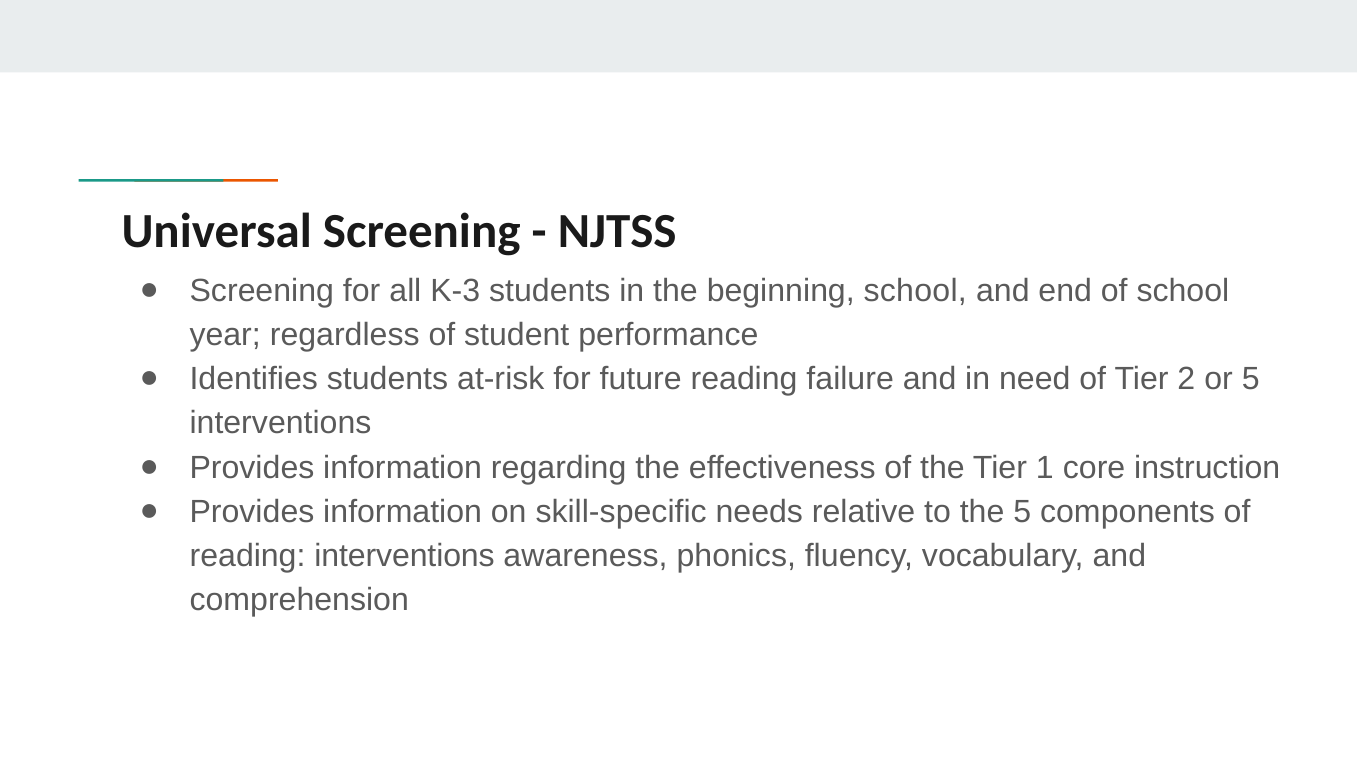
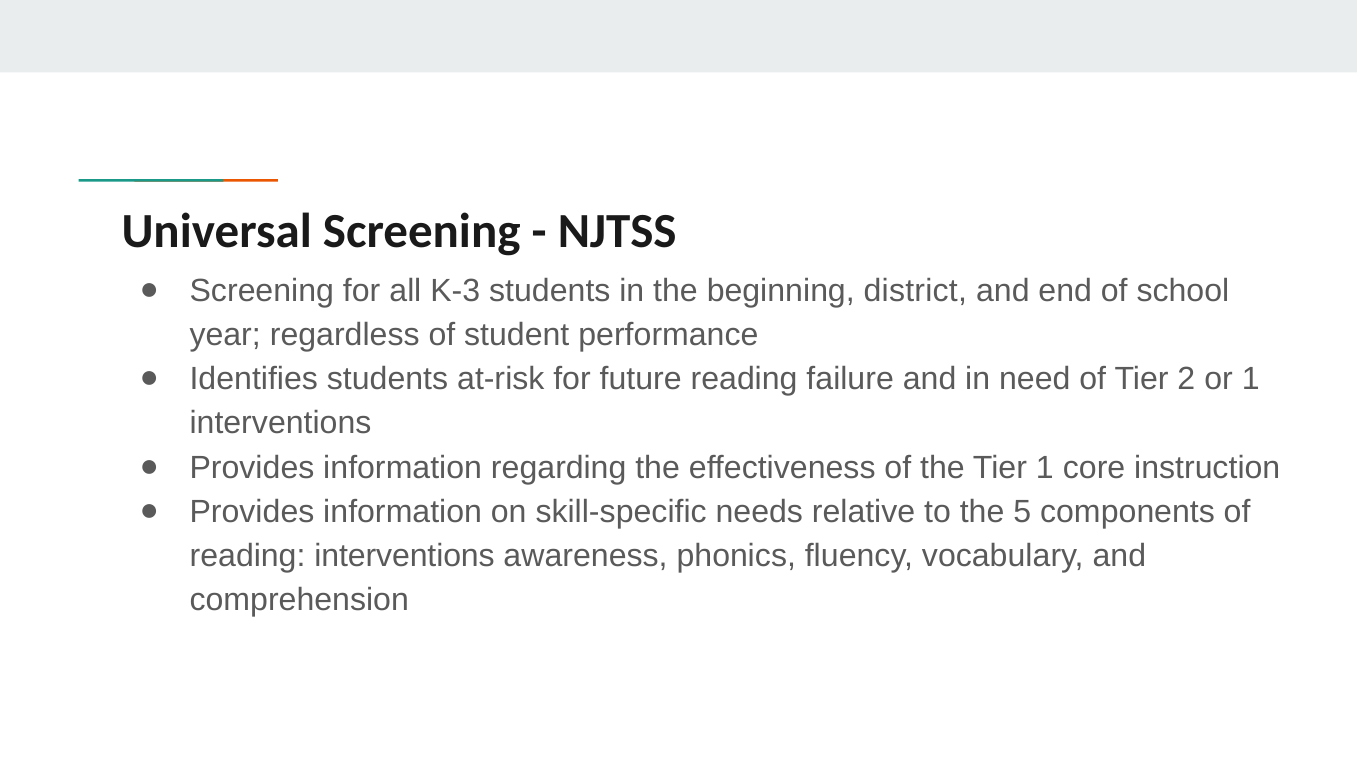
beginning school: school -> district (915, 290)
or 5: 5 -> 1 (1251, 379)
